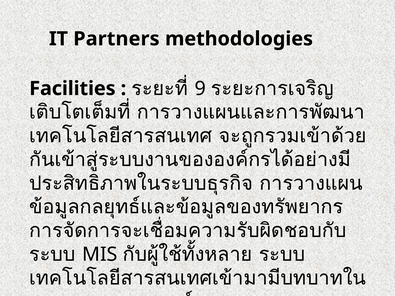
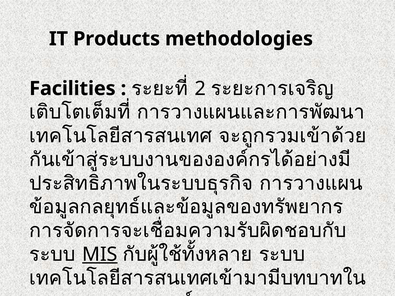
Partners: Partners -> Products (117, 39)
9: 9 -> 2 (200, 89)
MIS underline: none -> present (100, 255)
